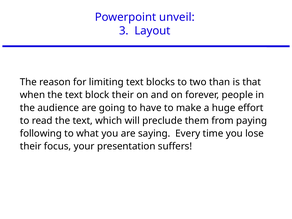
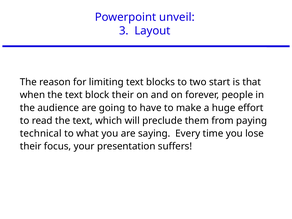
than: than -> start (220, 82)
following: following -> technical (41, 133)
